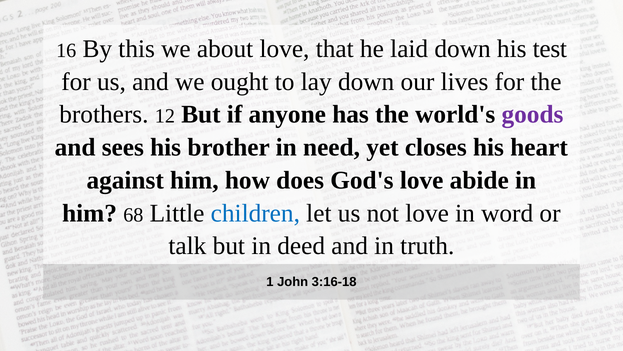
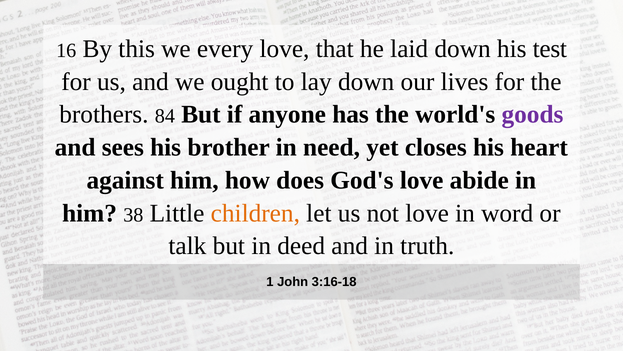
about: about -> every (225, 49)
12: 12 -> 84 (165, 116)
68: 68 -> 38 (133, 215)
children colour: blue -> orange (255, 213)
